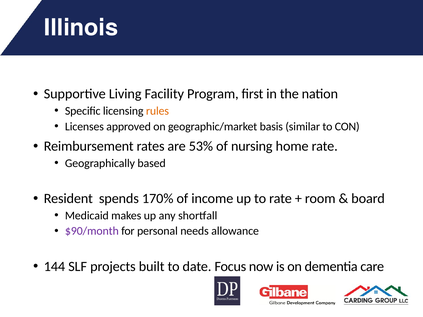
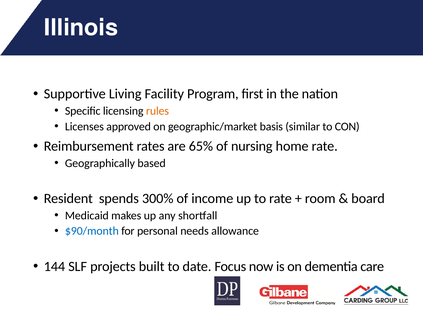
53%: 53% -> 65% (201, 146)
170%: 170% -> 300% (158, 199)
$90/month colour: purple -> blue (92, 231)
